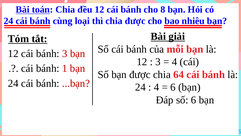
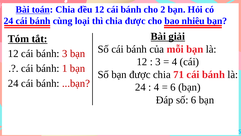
8: 8 -> 2 (163, 10)
64: 64 -> 71 (179, 74)
